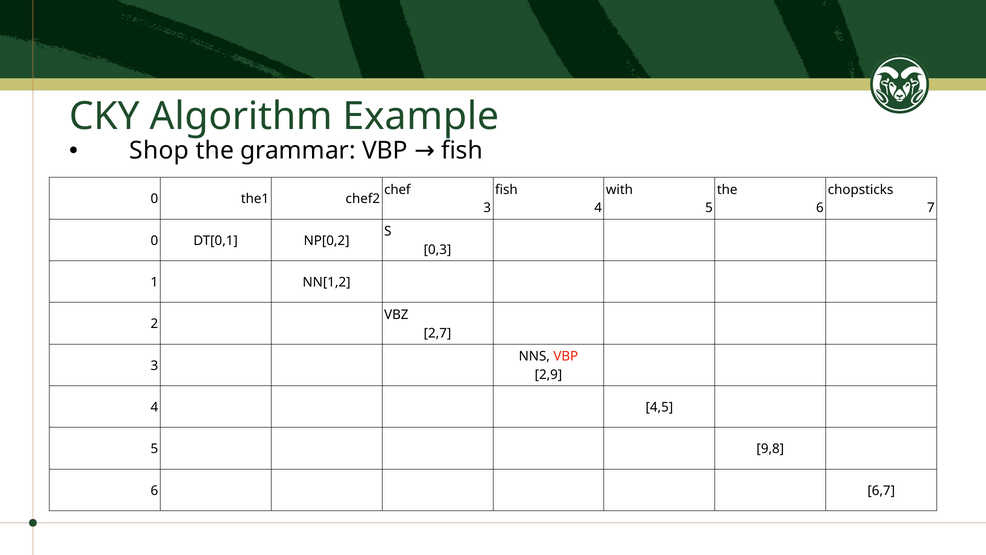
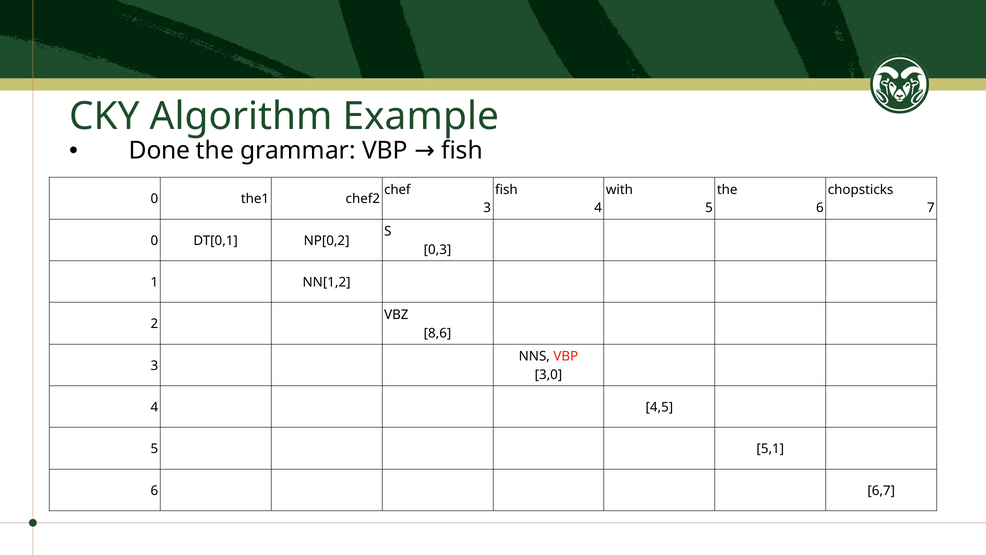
Shop: Shop -> Done (159, 151)
2,7: 2,7 -> 8,6 (438, 333)
2,9: 2,9 -> 3,0 (548, 375)
9,8: 9,8 -> 5,1 (770, 449)
